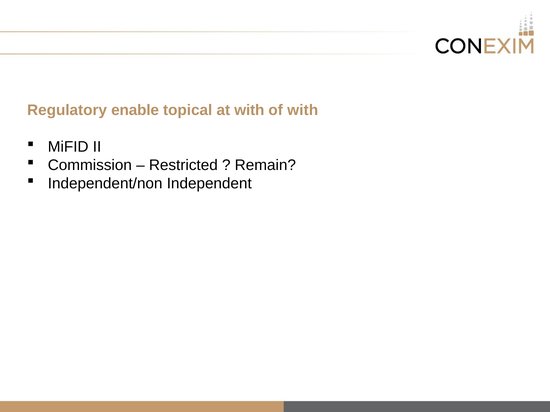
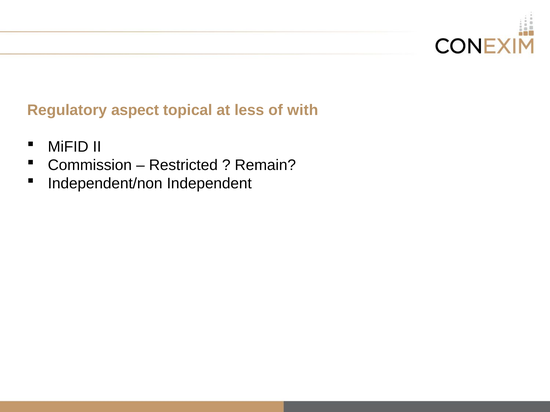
enable: enable -> aspect (135, 110)
at with: with -> less (249, 110)
